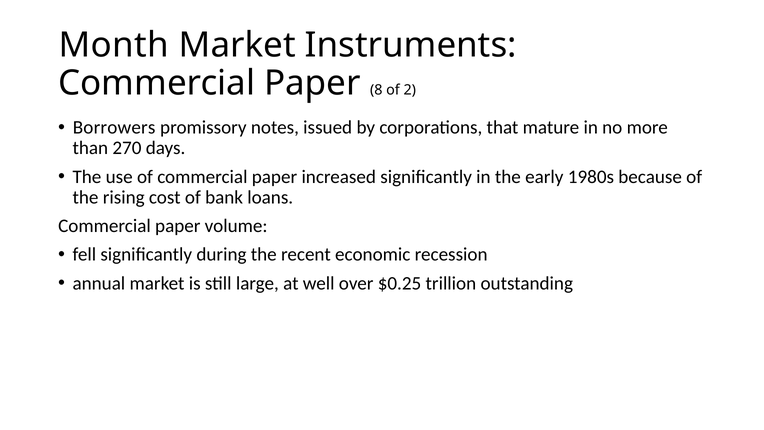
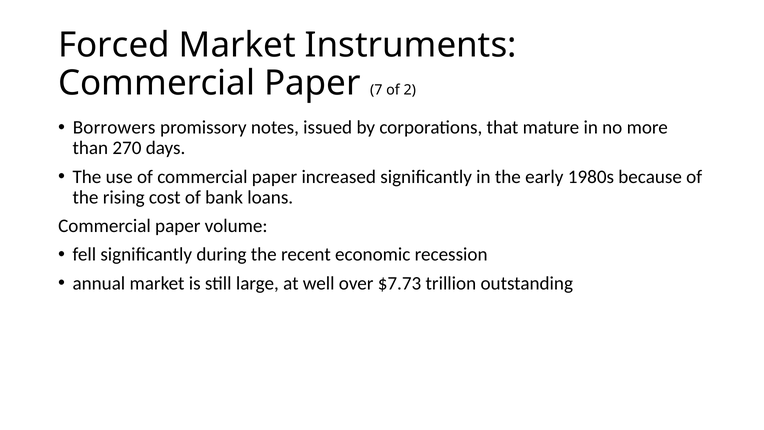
Month: Month -> Forced (114, 45)
8: 8 -> 7 (376, 90)
$0.25: $0.25 -> $7.73 (400, 283)
